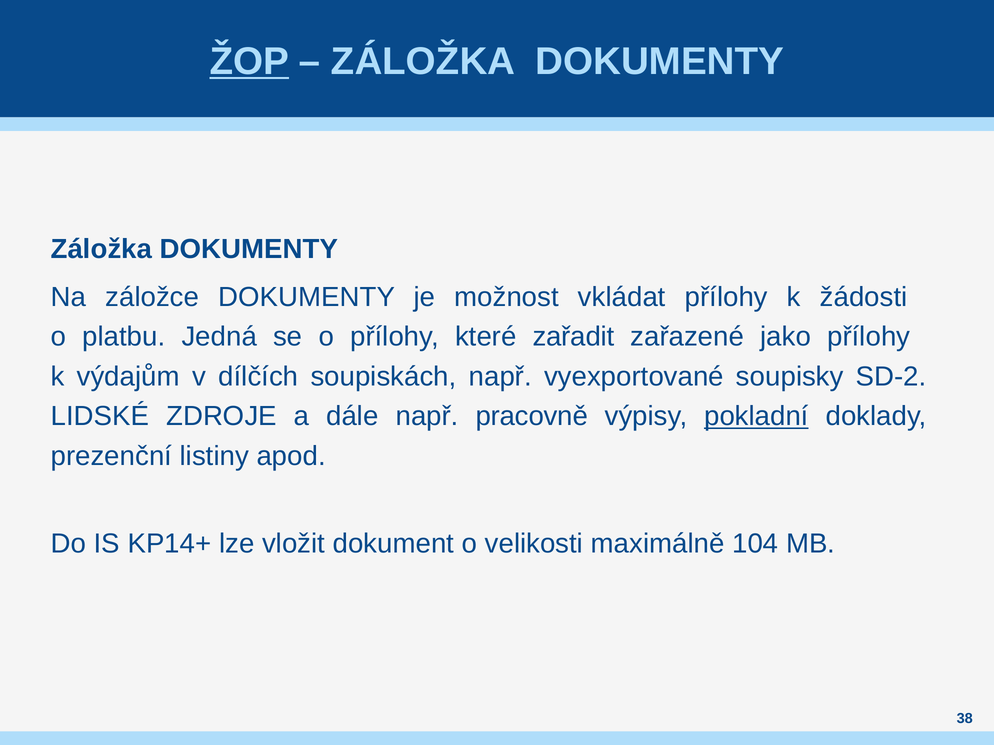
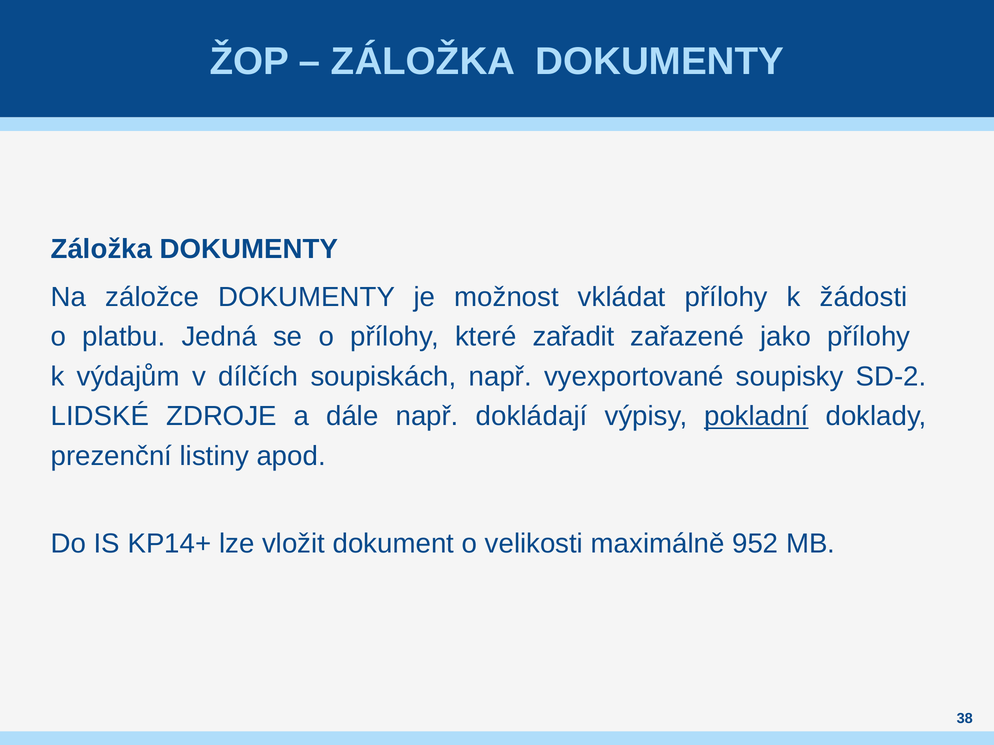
ŽOP underline: present -> none (249, 61)
pracovně: pracovně -> dokládají (532, 417)
104: 104 -> 952 (755, 544)
